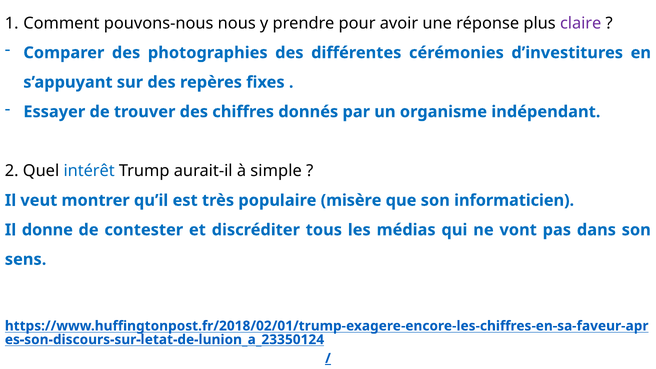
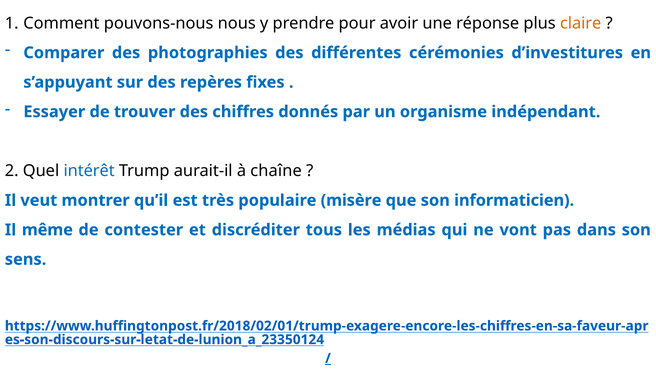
claire colour: purple -> orange (581, 23)
simple: simple -> chaîne (276, 171)
donne: donne -> même (47, 230)
